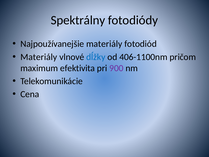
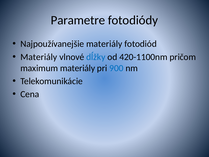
Spektrálny: Spektrálny -> Parametre (78, 20)
406-1100nm: 406-1100nm -> 420-1100nm (143, 57)
maximum efektivita: efektivita -> materiály (78, 68)
900 colour: purple -> blue (116, 68)
